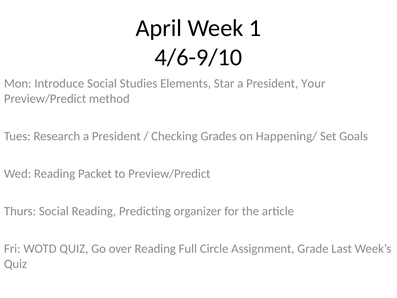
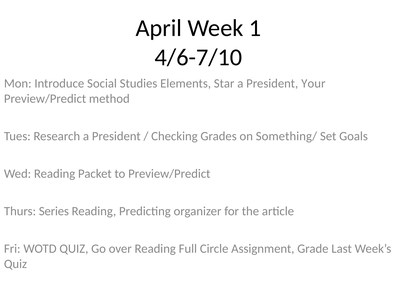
4/6-9/10: 4/6-9/10 -> 4/6-7/10 (198, 57)
Happening/: Happening/ -> Something/ (286, 136)
Thurs Social: Social -> Series (54, 211)
